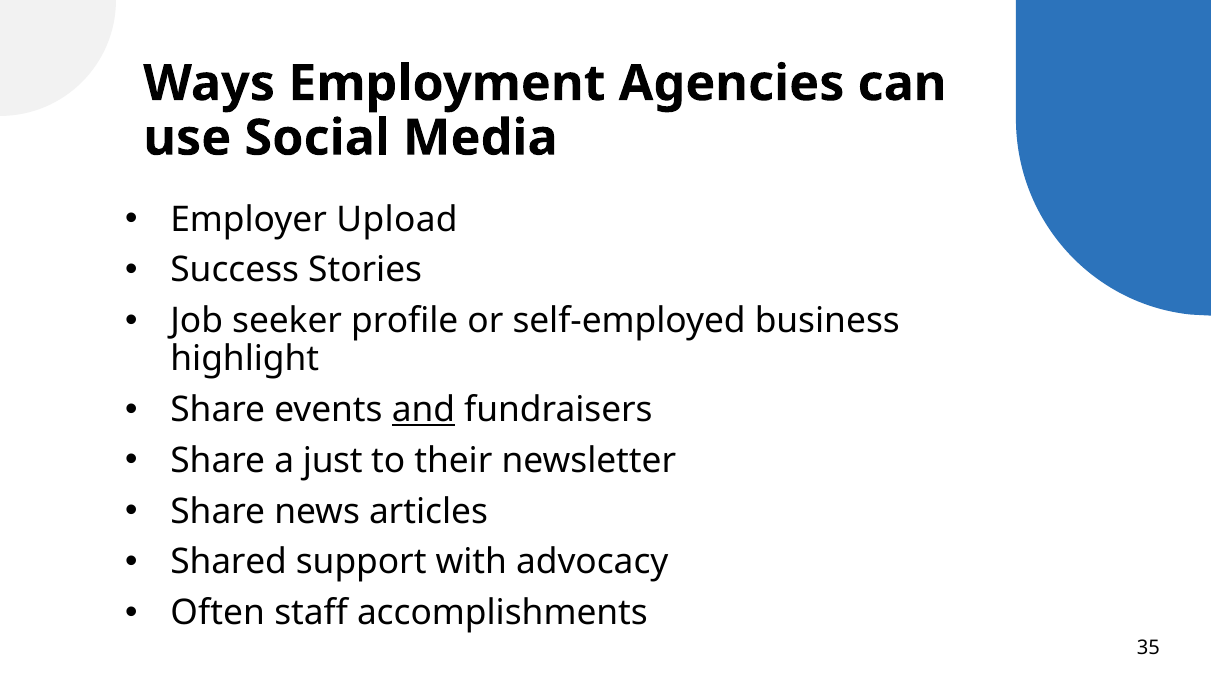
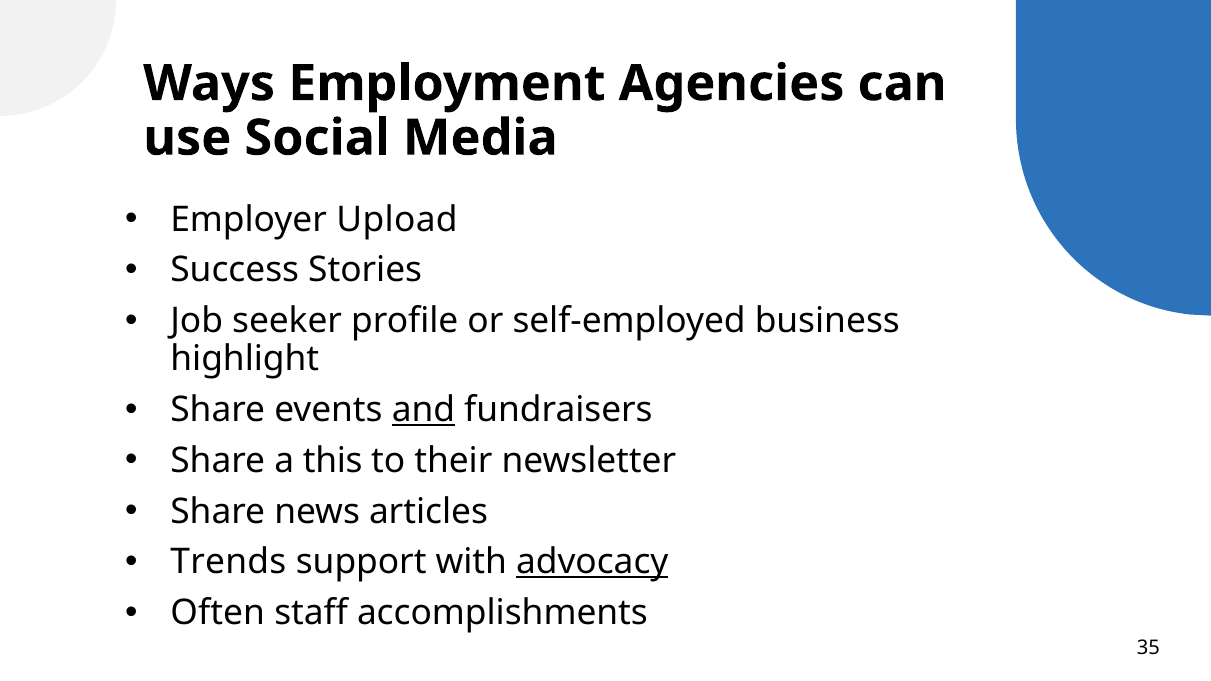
just: just -> this (333, 461)
Shared: Shared -> Trends (228, 562)
advocacy underline: none -> present (592, 562)
